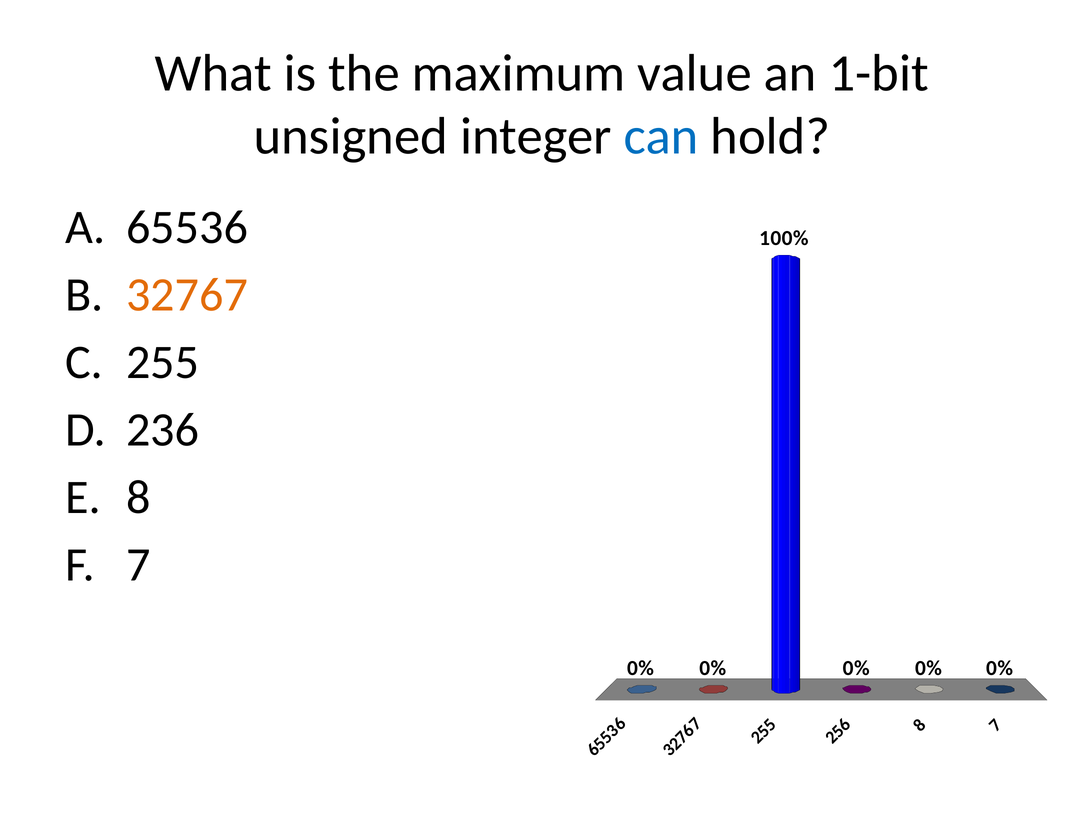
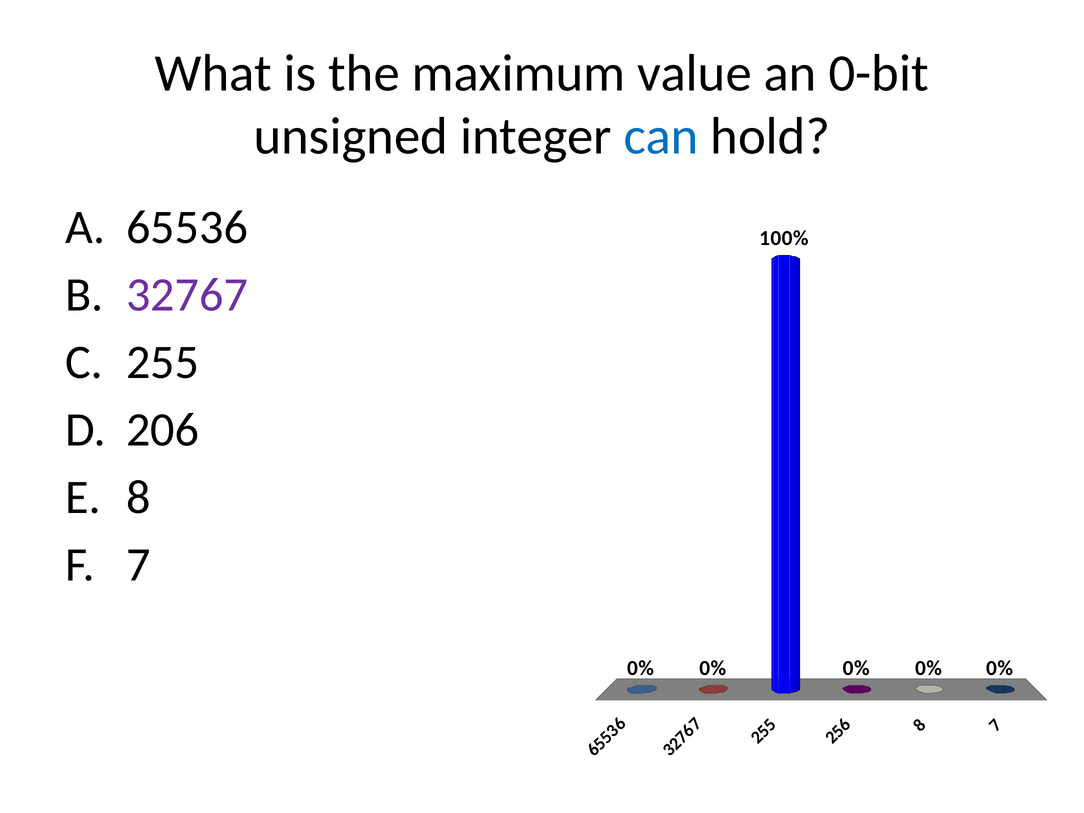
1-bit: 1-bit -> 0-bit (879, 73)
32767 colour: orange -> purple (187, 295)
236: 236 -> 206 (163, 430)
